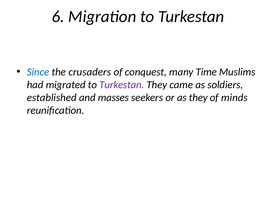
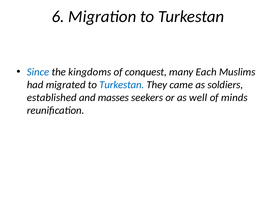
crusaders: crusaders -> kingdoms (90, 72)
Time: Time -> Each (206, 72)
Turkestan colour: purple -> blue (122, 85)
as they: they -> well (198, 98)
